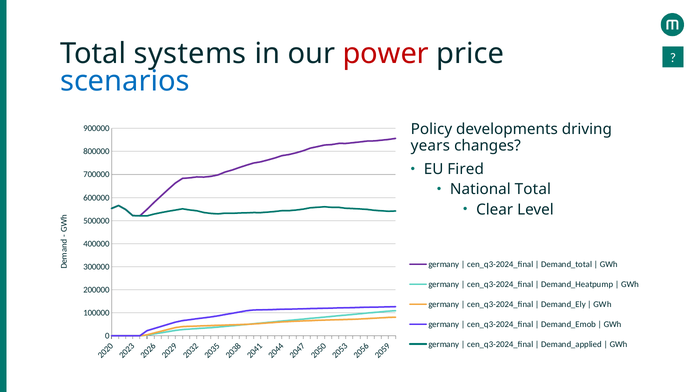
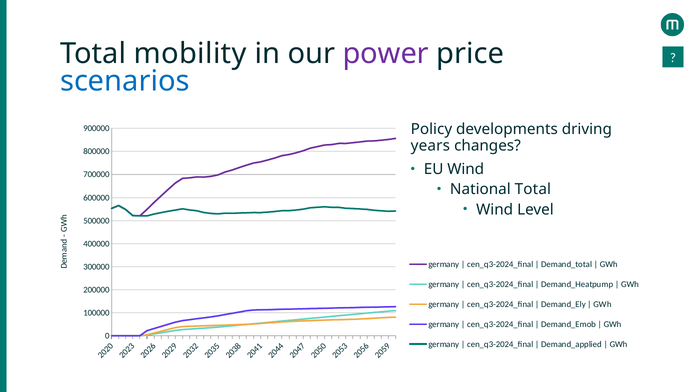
systems: systems -> mobility (190, 54)
power colour: red -> purple (386, 54)
EU Fired: Fired -> Wind (466, 170)
Clear: Clear -> Wind (495, 210)
